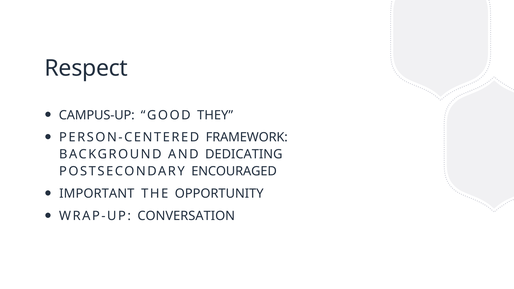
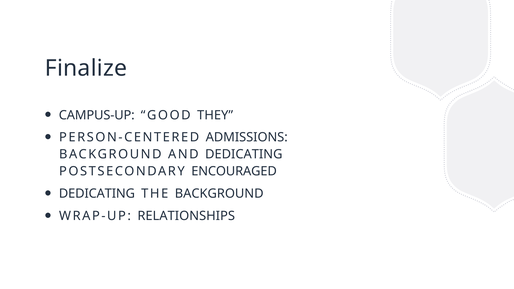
Respect: Respect -> Finalize (86, 68)
FRAMEWORK: FRAMEWORK -> ADMISSIONS (247, 137)
IMPORTANT: IMPORTANT -> DEDICATING (97, 194)
THE OPPORTUNITY: OPPORTUNITY -> BACKGROUND (219, 194)
CONVERSATION: CONVERSATION -> RELATIONSHIPS (186, 216)
